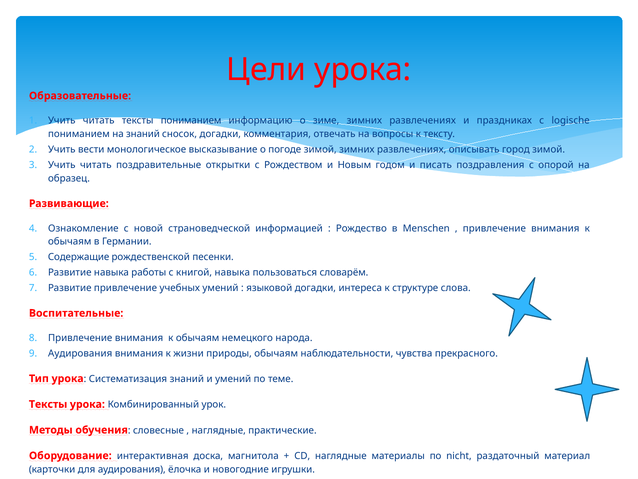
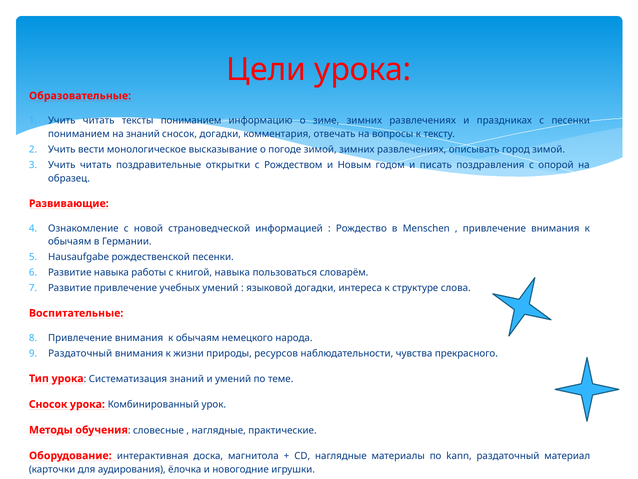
с logische: logische -> песенки (571, 120)
Содержащие: Содержащие -> Hausaufgabe (79, 257)
Аудирования: Аудирования -> Раздаточный (80, 353)
природы обычаям: обычаям -> ресурсов (276, 353)
Тексты: Тексты -> Сносок (48, 404)
nicht: nicht -> kann (459, 456)
